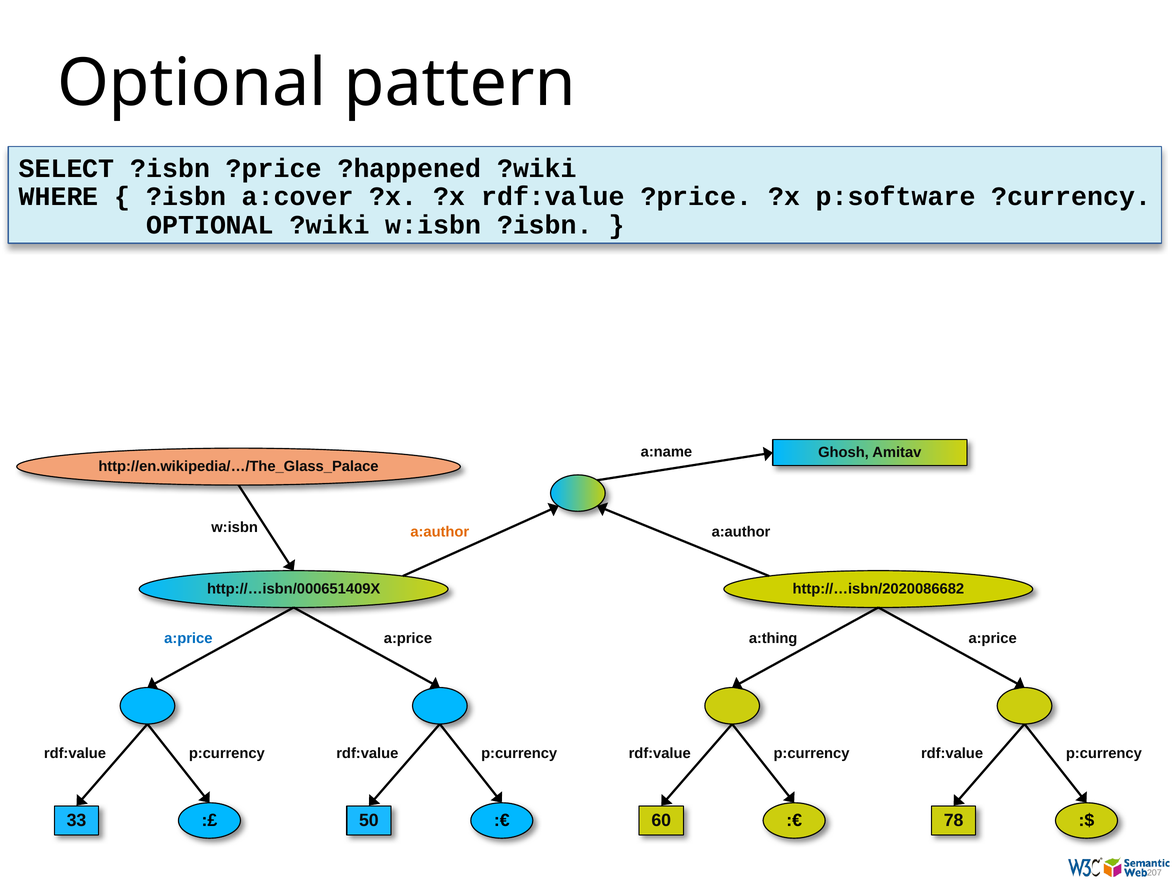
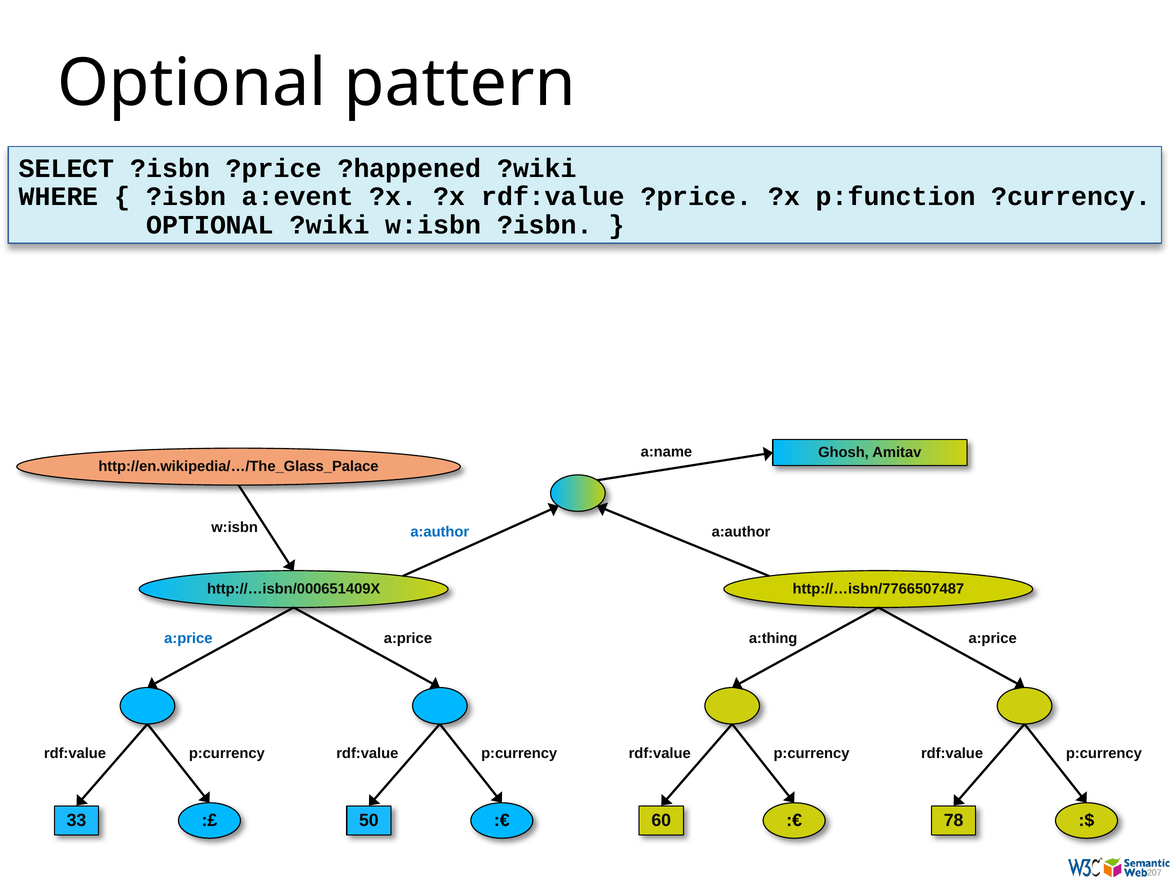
a:cover: a:cover -> a:event (298, 197)
p:software: p:software -> p:function (896, 197)
a:author colour: orange -> blue (440, 532)
http://…isbn/2020086682: http://…isbn/2020086682 -> http://…isbn/7766507487 (878, 589)
